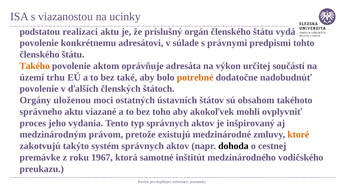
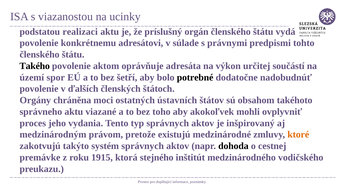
Takého colour: orange -> black (35, 66)
trhu: trhu -> spor (56, 78)
také: také -> šetří (127, 78)
potrebné colour: orange -> black (195, 78)
uloženou: uloženou -> chráněna (72, 101)
1967: 1967 -> 1915 (102, 158)
samotné: samotné -> stejného (157, 158)
